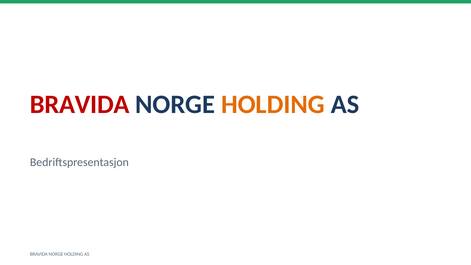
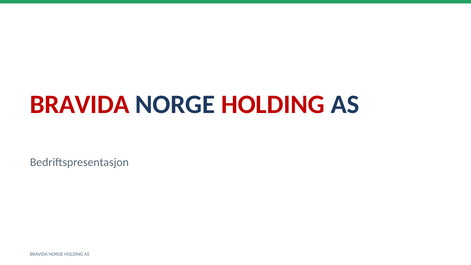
HOLDING colour: orange -> red (273, 104)
